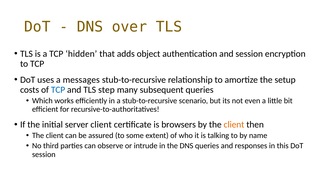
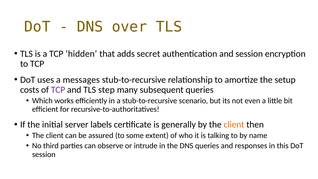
object: object -> secret (148, 54)
TCP colour: blue -> purple (58, 90)
server client: client -> labels (101, 124)
browsers: browsers -> generally (179, 124)
